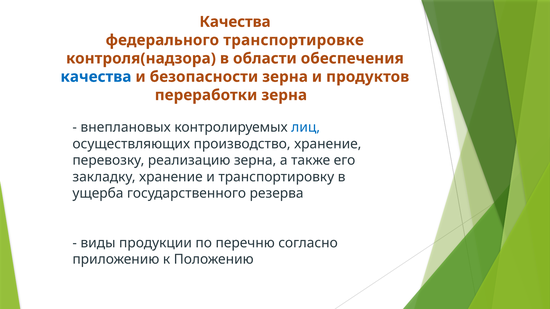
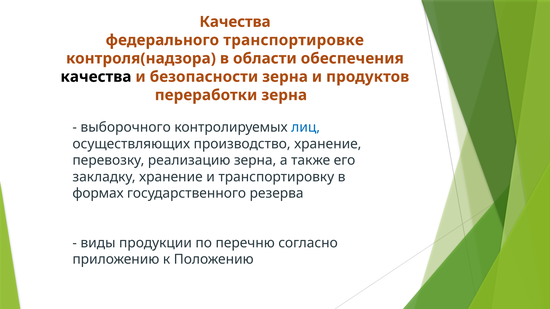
качества colour: blue -> black (96, 77)
внеплановых: внеплановых -> выборочного (126, 128)
ущерба: ущерба -> формах (98, 194)
